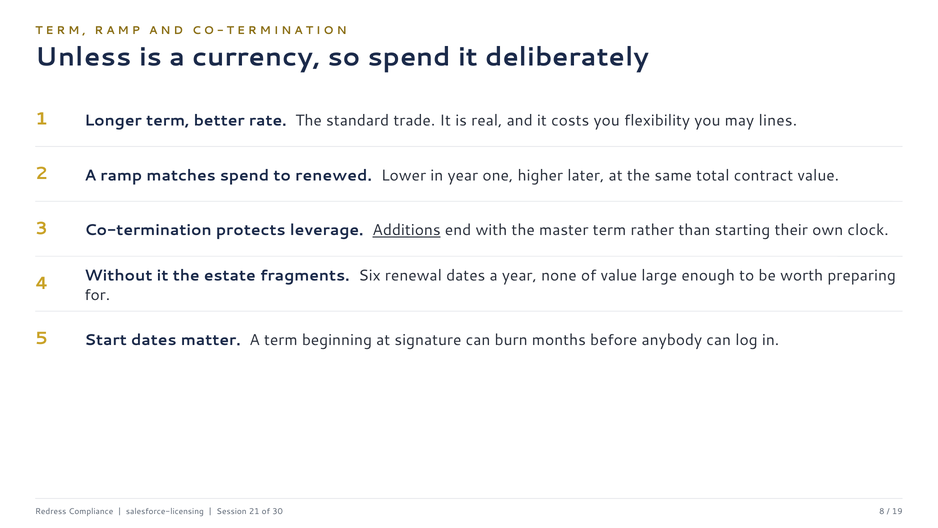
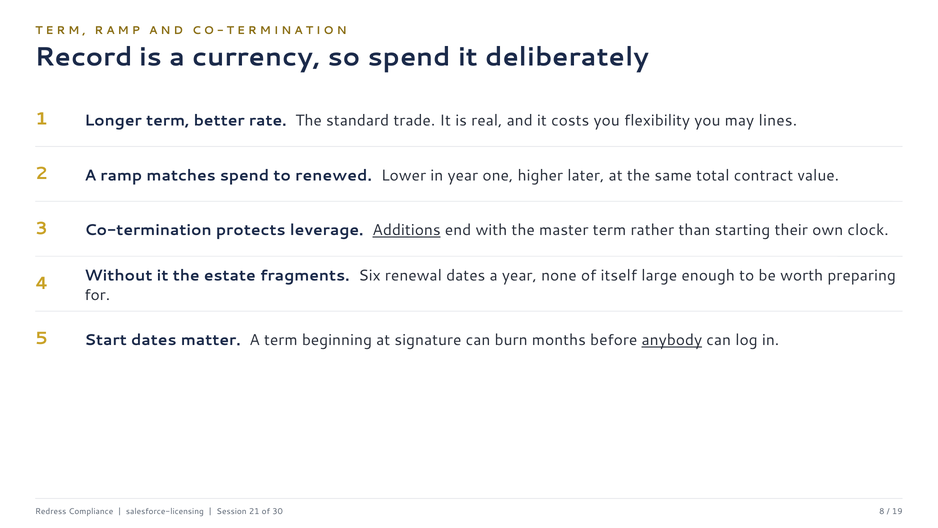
Unless: Unless -> Record (84, 57)
of value: value -> itself (619, 275)
anybody underline: none -> present (672, 340)
